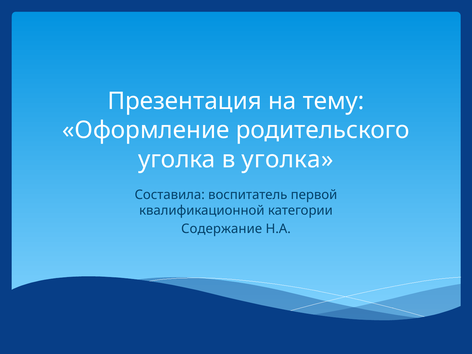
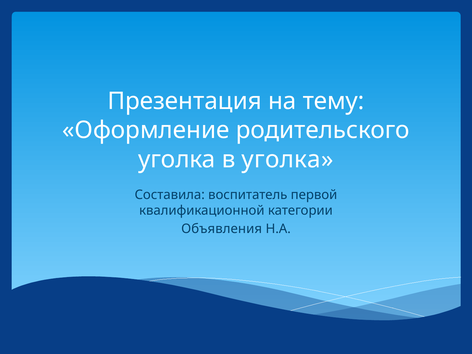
Содержание: Содержание -> Объявления (222, 229)
